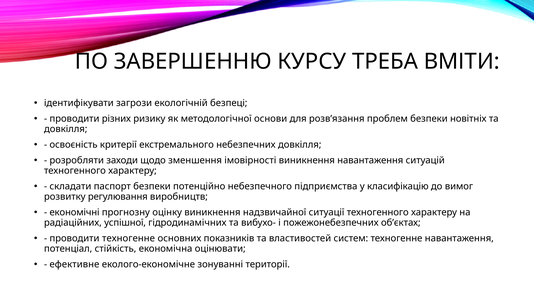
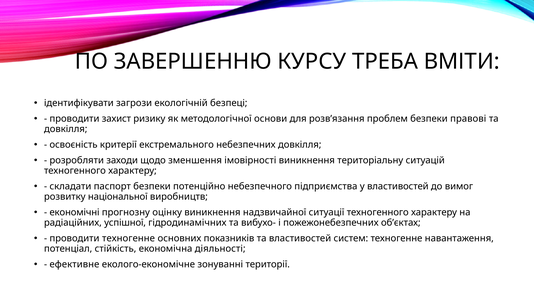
різних: різних -> захист (116, 119)
новітніх: новітніх -> правові (468, 119)
виникнення навантаження: навантаження -> територіальну (370, 161)
у класифікацію: класифікацію -> властивостей (398, 187)
регулювання: регулювання -> національної (118, 197)
оцінювати: оцінювати -> діяльності (220, 249)
